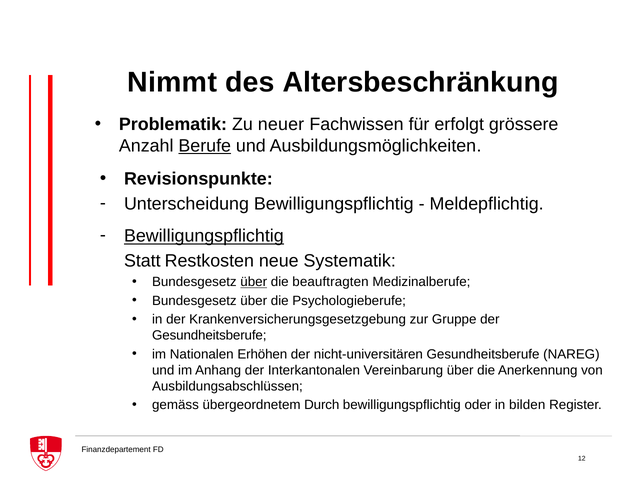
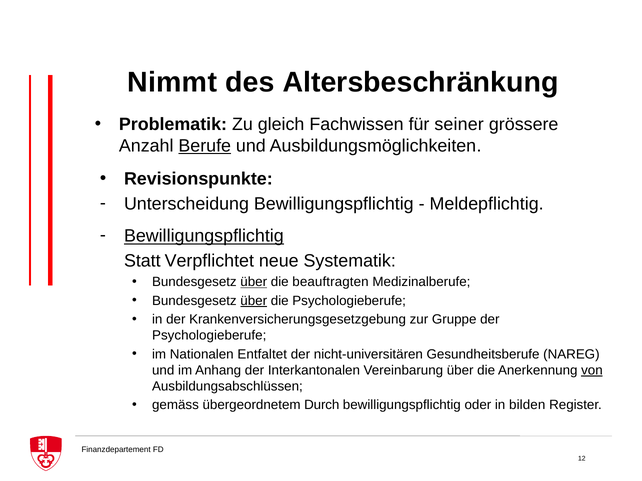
neuer: neuer -> gleich (281, 124)
erfolgt: erfolgt -> seiner (459, 124)
Restkosten: Restkosten -> Verpflichtet (209, 261)
über underline: none -> present (254, 301)
Gesundheitsberufe: Gesundheitsberufe -> Psychologieberufe (209, 336)
Erhöhen: Erhöhen -> Entfaltet (262, 355)
von underline: none -> present (592, 371)
